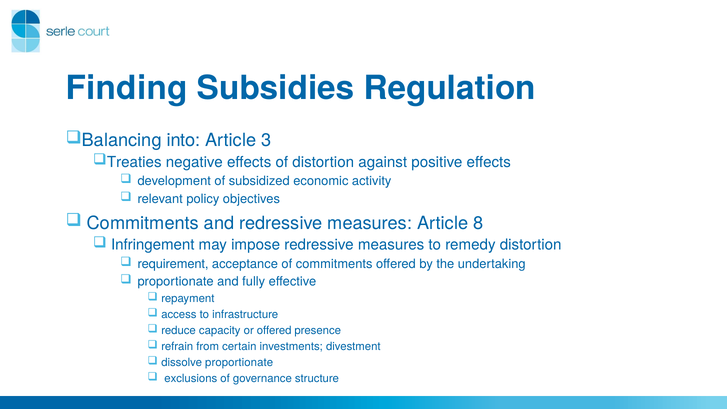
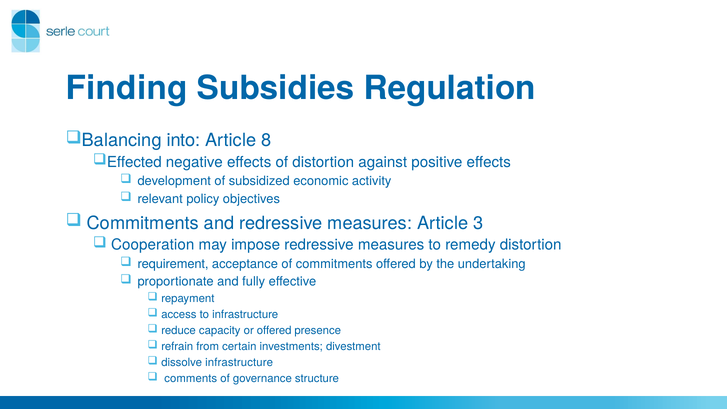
3: 3 -> 8 (266, 140)
Treaties: Treaties -> Effected (134, 162)
8: 8 -> 3 (478, 223)
Infringement: Infringement -> Cooperation (153, 245)
dissolve proportionate: proportionate -> infrastructure (239, 363)
exclusions: exclusions -> comments (191, 379)
